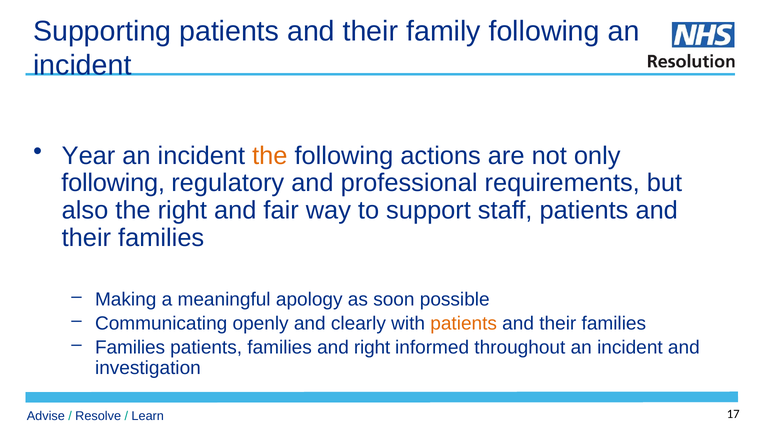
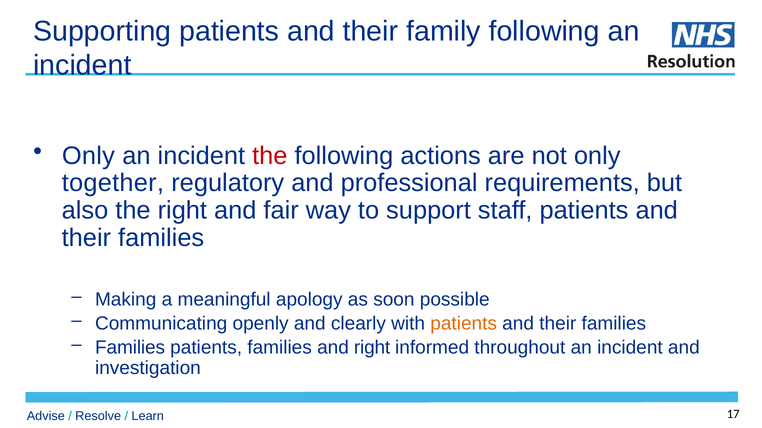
Year: Year -> Only (88, 156)
the colour: orange -> red (270, 156)
following: following -> together (113, 183)
